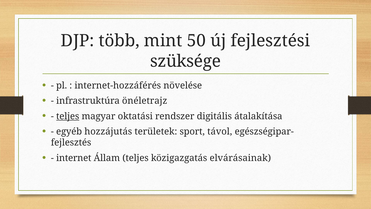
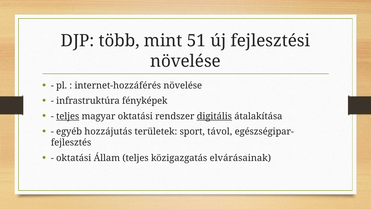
50: 50 -> 51 (196, 41)
szüksége: szüksége -> növelése (185, 61)
önéletrajz: önéletrajz -> fényképek (145, 101)
digitális underline: none -> present (214, 116)
internet: internet -> oktatási (74, 158)
